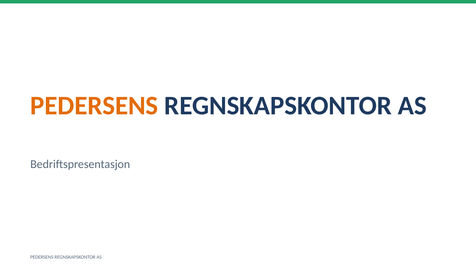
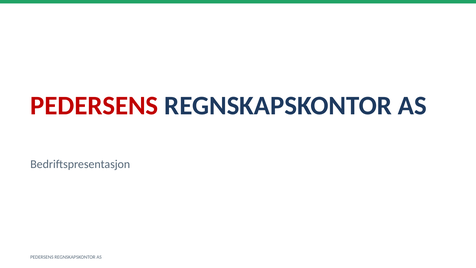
PEDERSENS colour: orange -> red (94, 106)
